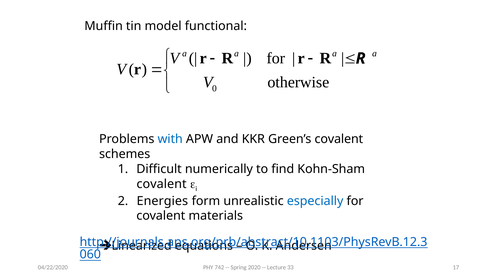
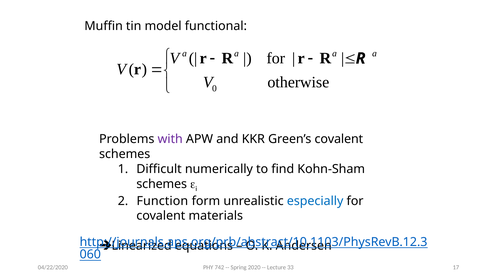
with colour: blue -> purple (170, 139)
covalent: covalent -> schemes (162, 184)
Energies: Energies -> Function (162, 201)
